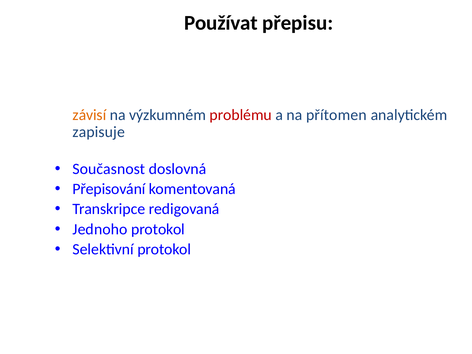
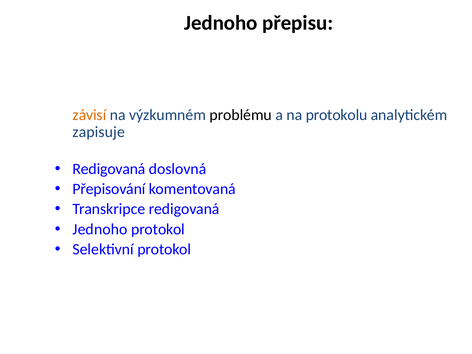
Používat: Používat -> Jednoho (221, 23)
problému colour: red -> black (241, 115)
přítomen: přítomen -> protokolu (337, 115)
Současnost: Současnost -> Redigovaná (109, 169)
